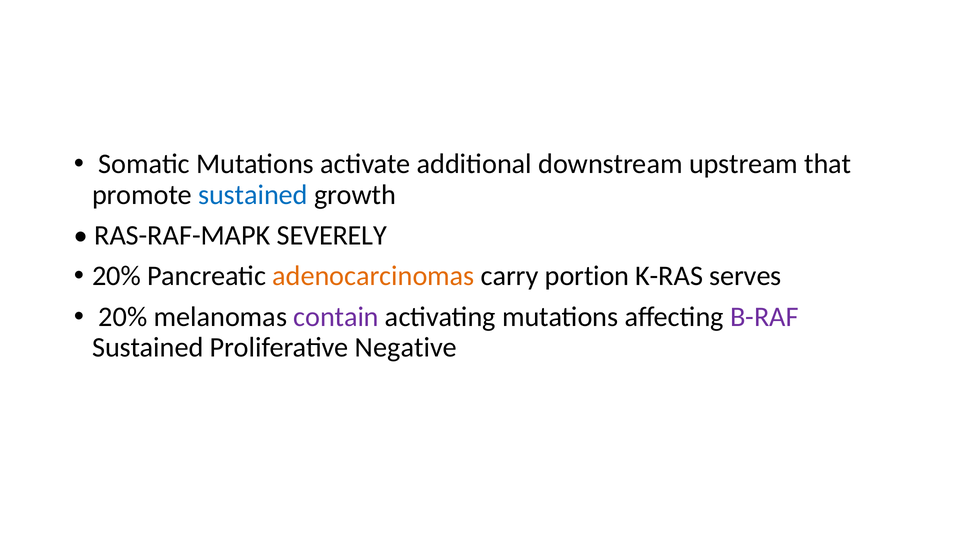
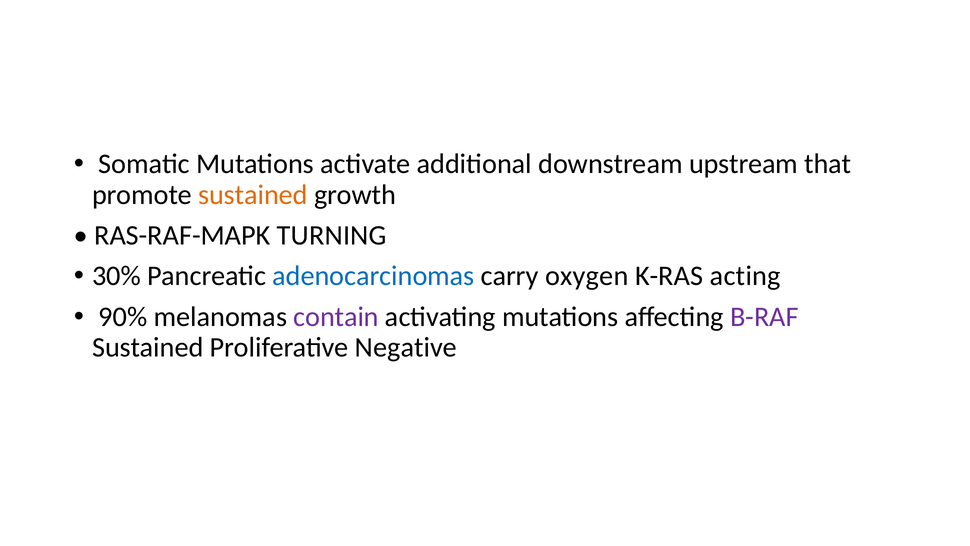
sustained colour: blue -> orange (253, 195)
SEVERELY: SEVERELY -> TURNING (332, 235)
20%: 20% -> 30% (117, 276)
adenocarcinomas colour: orange -> blue (373, 276)
portion: portion -> oxygen (587, 276)
serves: serves -> acting (745, 276)
20%: 20% -> 90% (123, 317)
